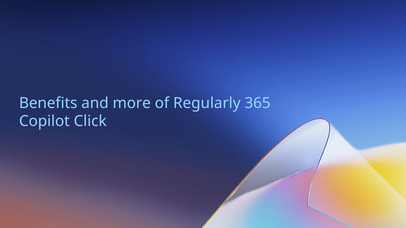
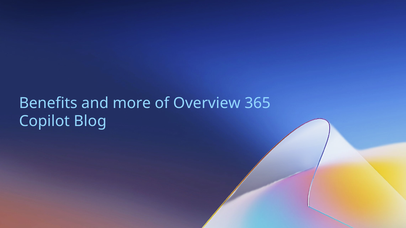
Regularly: Regularly -> Overview (207, 103)
Click: Click -> Blog (90, 121)
